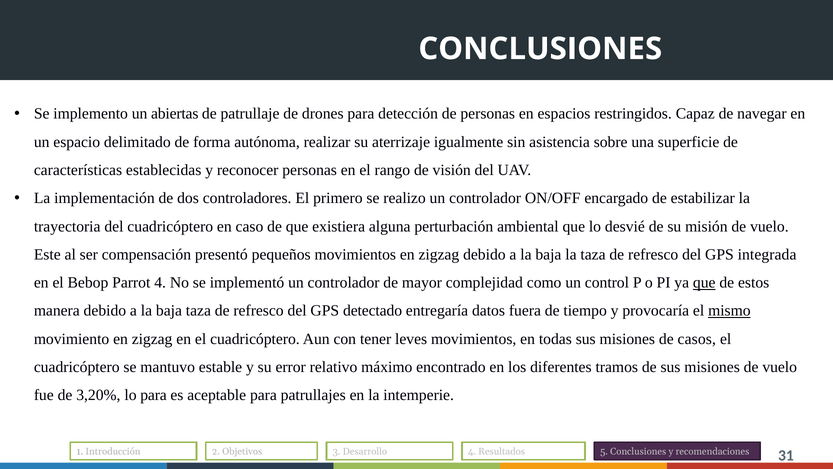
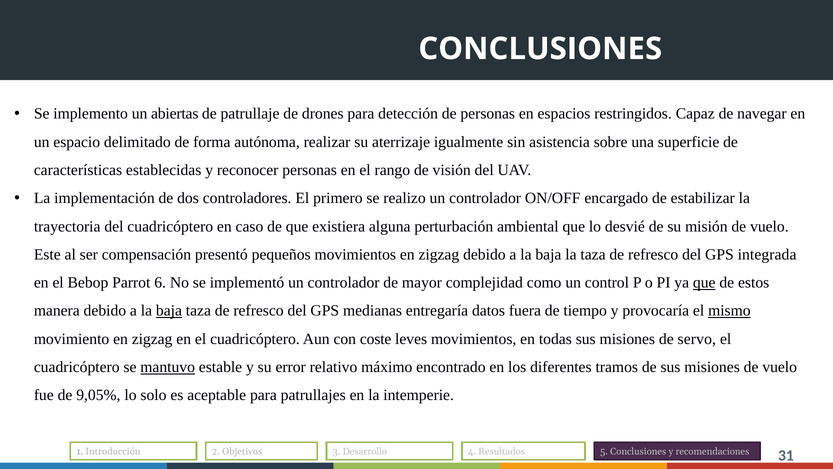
Parrot 4: 4 -> 6 (160, 282)
baja underline: none -> present (169, 310)
detectado: detectado -> medianas (373, 310)
tener: tener -> coste (376, 339)
casos: casos -> servo (697, 339)
mantuvo underline: none -> present (168, 367)
3,20%: 3,20% -> 9,05% (98, 395)
lo para: para -> solo (153, 395)
